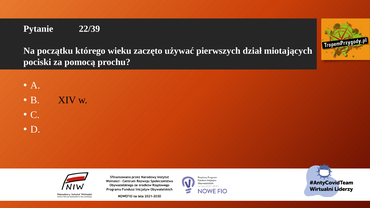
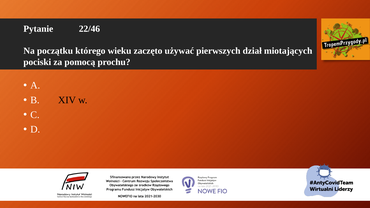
22/39: 22/39 -> 22/46 (89, 29)
